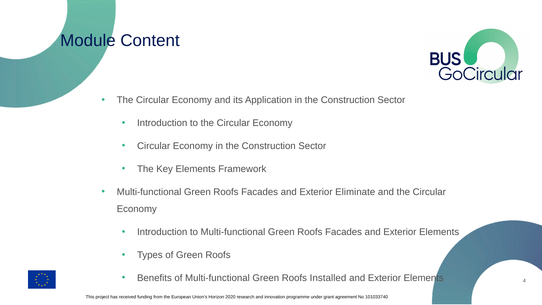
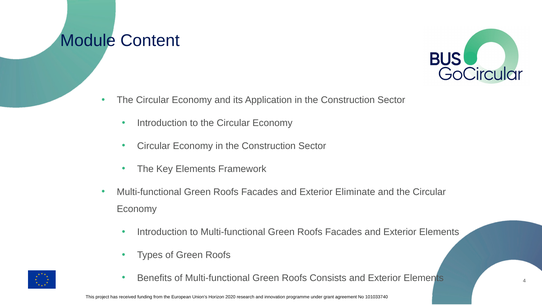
Installed: Installed -> Consists (328, 278)
